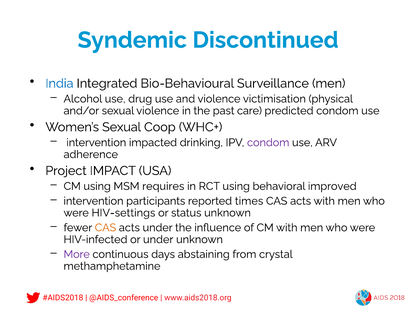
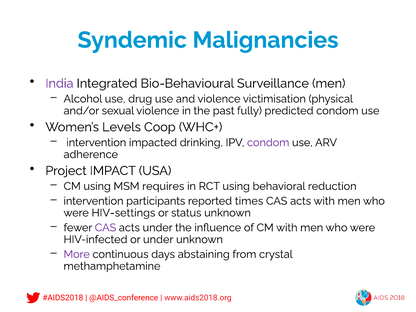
Discontinued: Discontinued -> Malignancies (265, 40)
India colour: blue -> purple (59, 83)
care: care -> fully (249, 111)
Women’s Sexual: Sexual -> Levels (121, 127)
improved: improved -> reduction (332, 186)
CAS colour: orange -> purple (105, 228)
